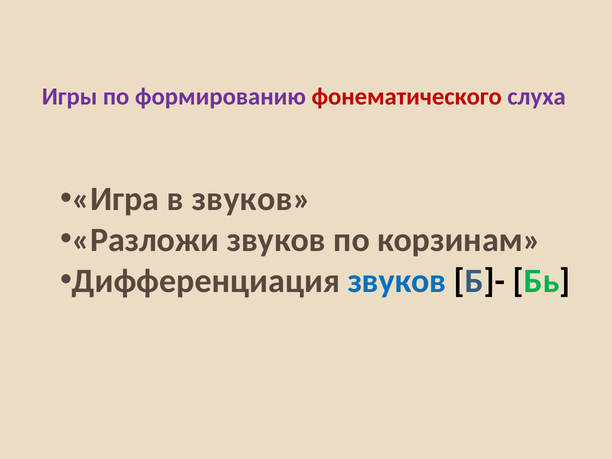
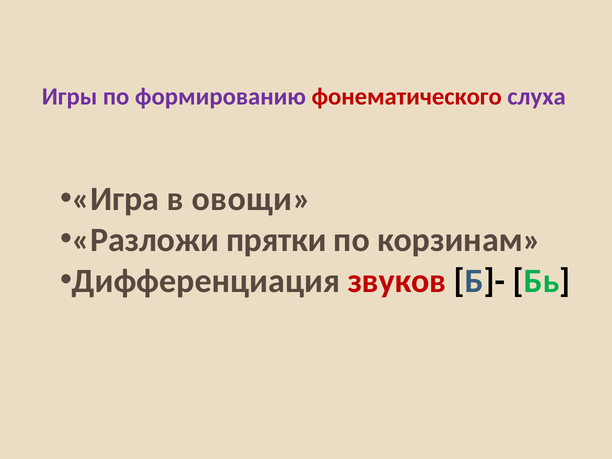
в звуков: звуков -> овощи (251, 199)
Разложи звуков: звуков -> прятки (276, 240)
звуков colour: blue -> red (397, 281)
